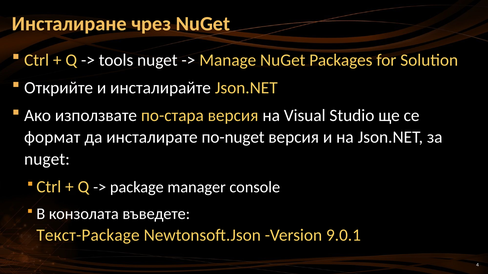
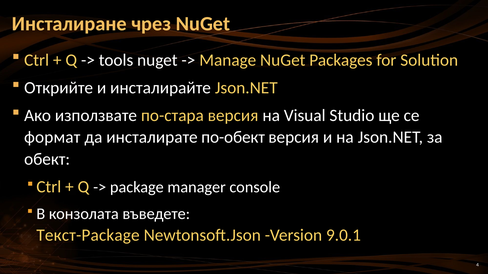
по-nuget: по-nuget -> по-обект (233, 138)
nuget: nuget -> обект (47, 159)
